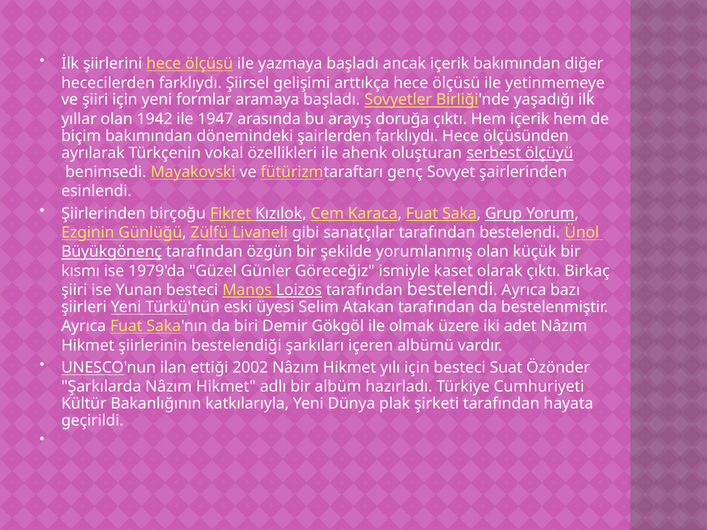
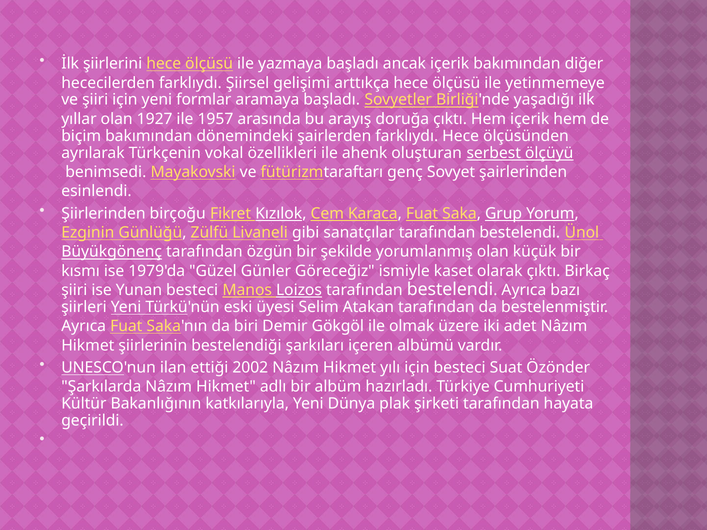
1942: 1942 -> 1927 (155, 119)
1947: 1947 -> 1957 (215, 119)
